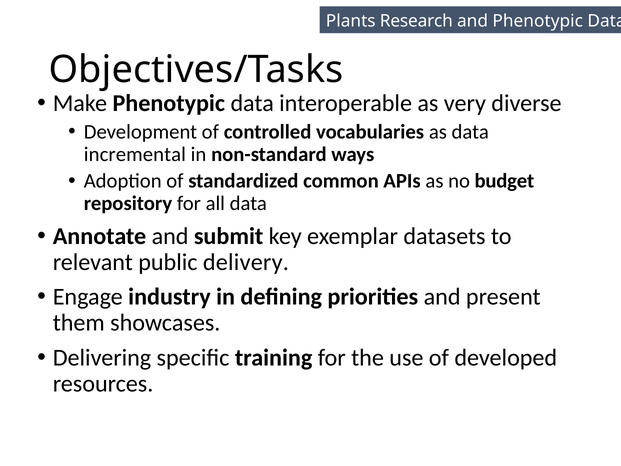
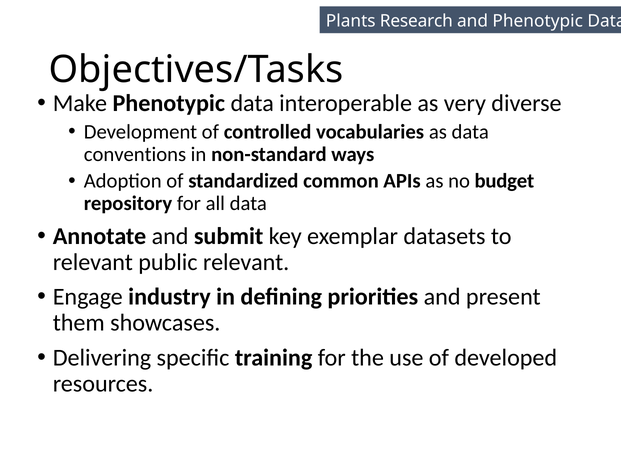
incremental: incremental -> conventions (135, 154)
public delivery: delivery -> relevant (246, 262)
